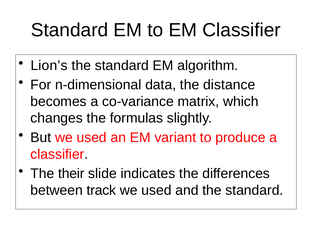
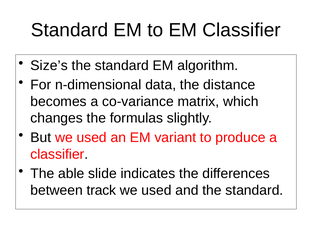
Lion’s: Lion’s -> Size’s (49, 65)
their: their -> able (71, 174)
